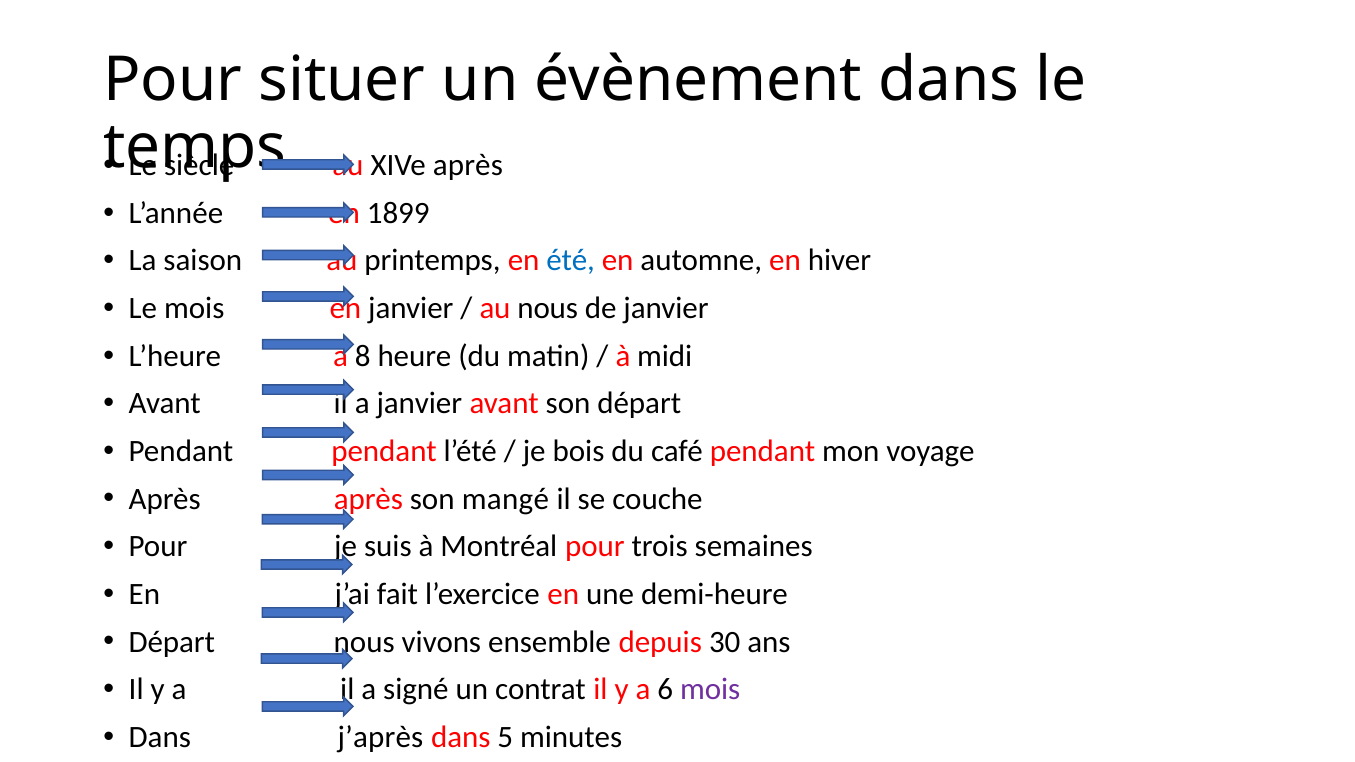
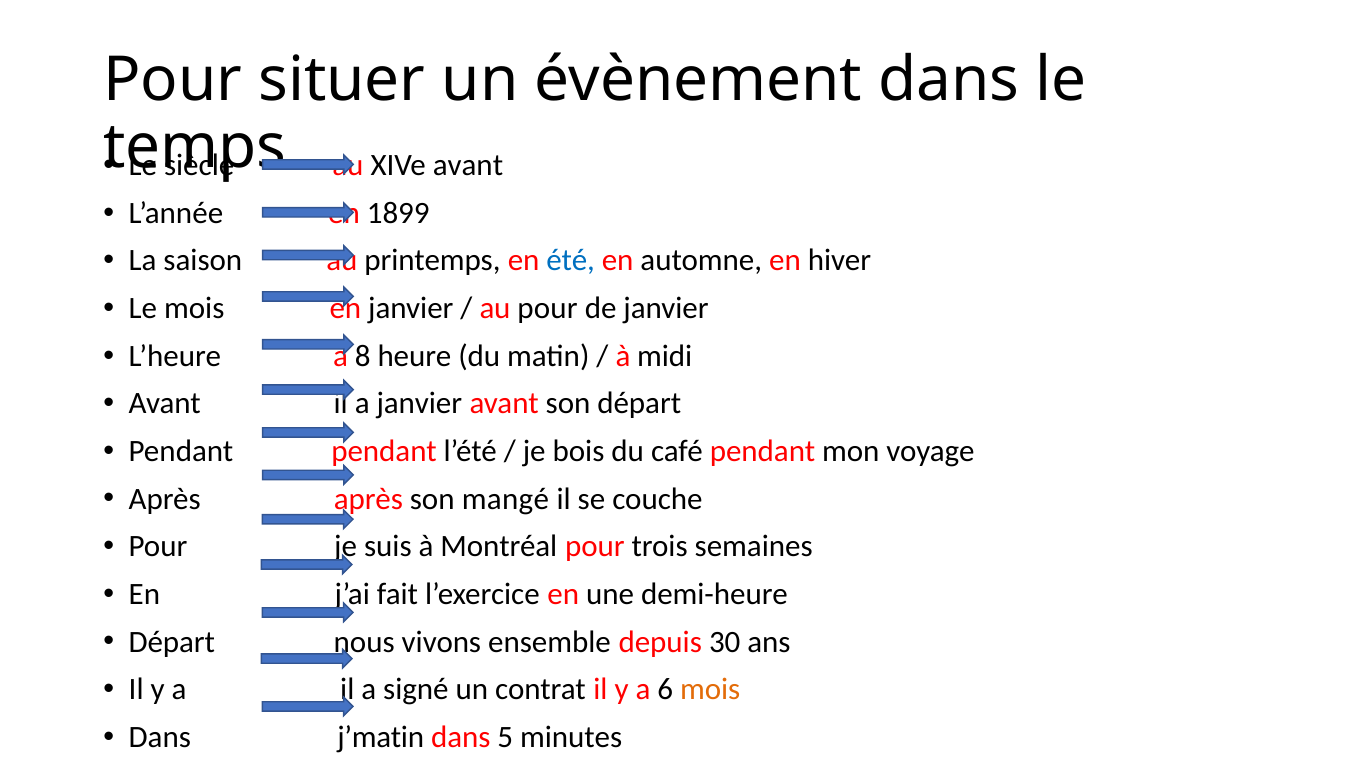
XIVe après: après -> avant (468, 165)
au nous: nous -> pour (548, 308)
mois colour: purple -> orange (710, 690)
j’après: j’après -> j’matin (381, 737)
